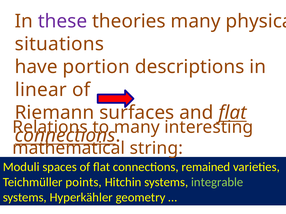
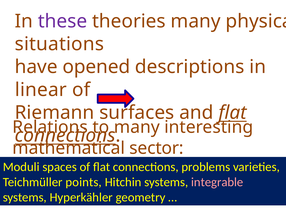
portion: portion -> opened (96, 67)
string: string -> sector (156, 148)
remained: remained -> problems (206, 167)
integrable colour: light green -> pink (217, 182)
